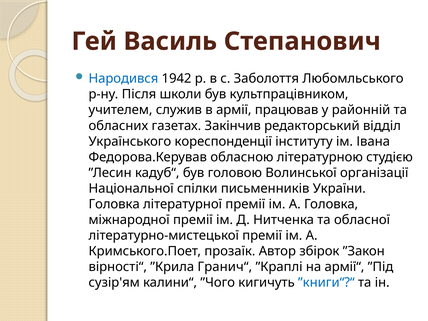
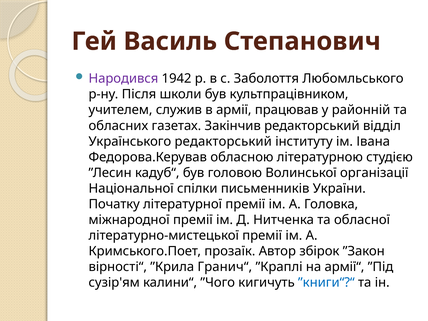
Народився colour: blue -> purple (123, 79)
Українського кореспонденцiї: кореспонденцiї -> редакторський (223, 141)
Головка: Головка -> Початку (114, 204)
